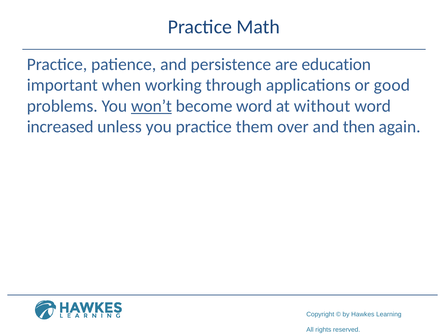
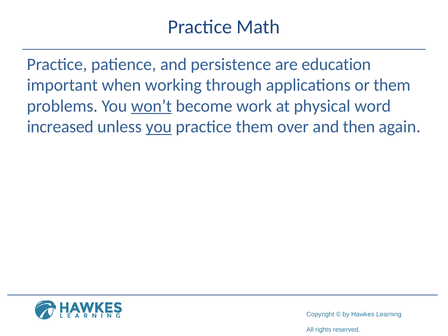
or good: good -> them (392, 85)
become word: word -> work (254, 106)
without: without -> physical (322, 106)
you underline: none -> present (159, 127)
